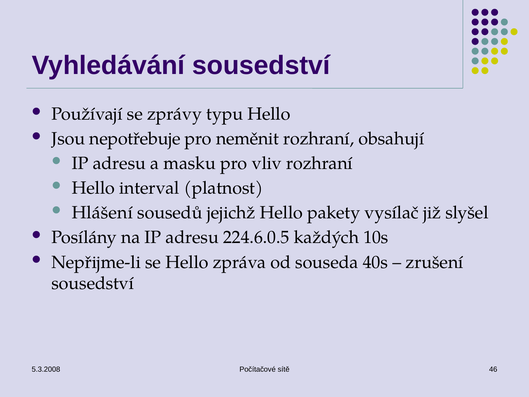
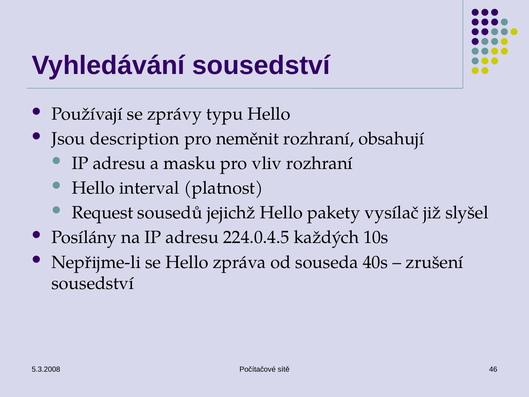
nepotřebuje: nepotřebuje -> description (135, 139)
Hlášení: Hlášení -> Request (102, 213)
224.6.0.5: 224.6.0.5 -> 224.0.4.5 (256, 237)
